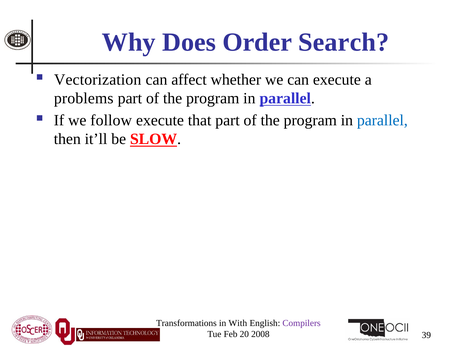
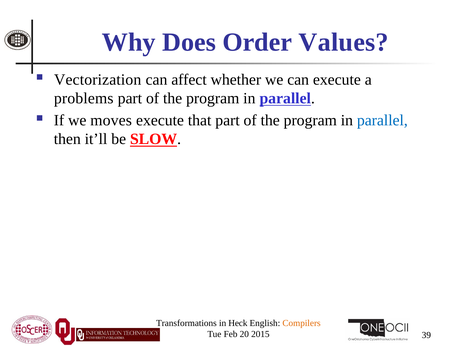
Search: Search -> Values (344, 42)
follow: follow -> moves (111, 120)
With: With -> Heck (238, 323)
Compilers colour: purple -> orange (302, 323)
2008: 2008 -> 2015 (260, 334)
